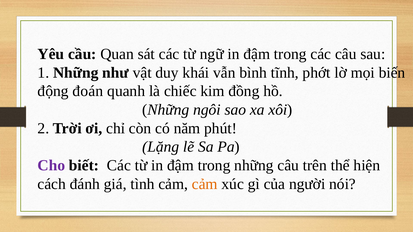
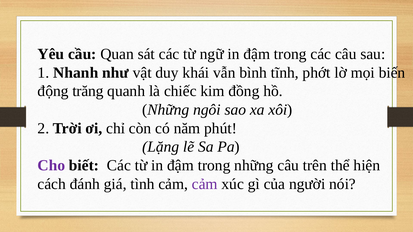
1 Những: Những -> Nhanh (76, 73)
đoán: đoán -> trăng (88, 91)
cảm colour: orange -> purple (205, 184)
